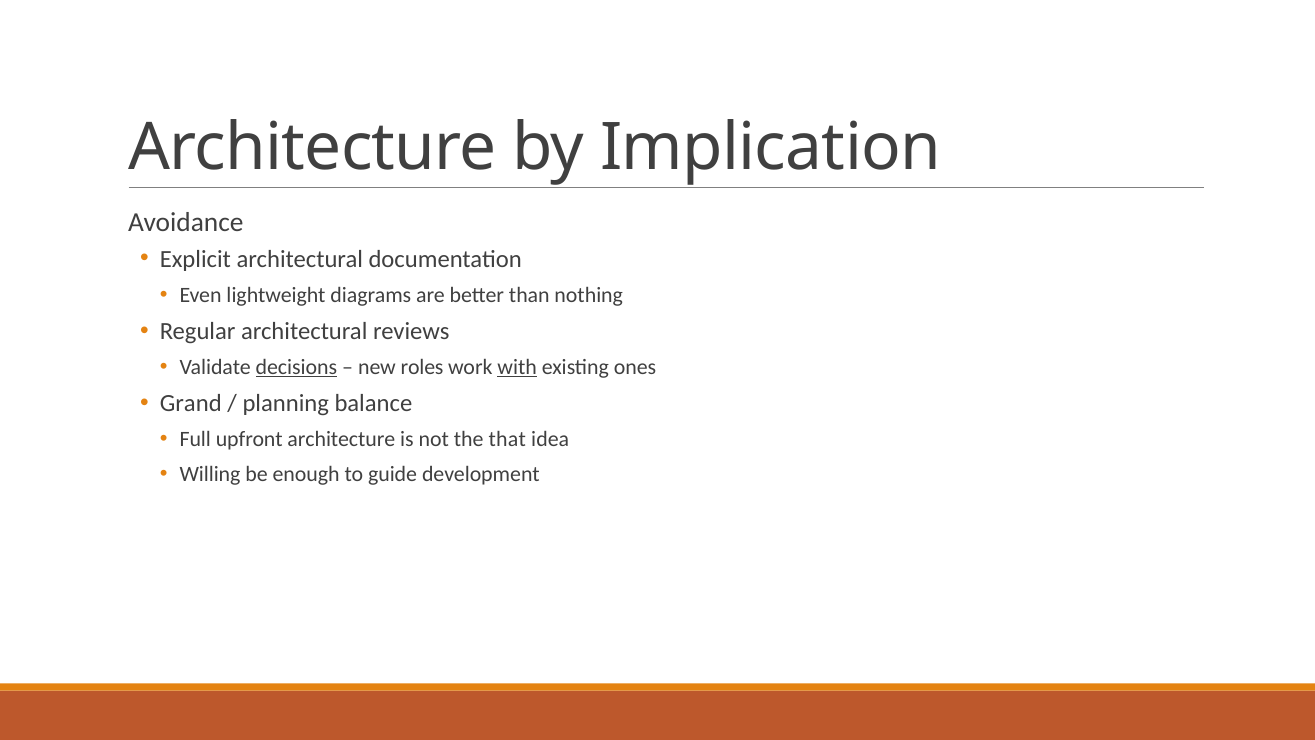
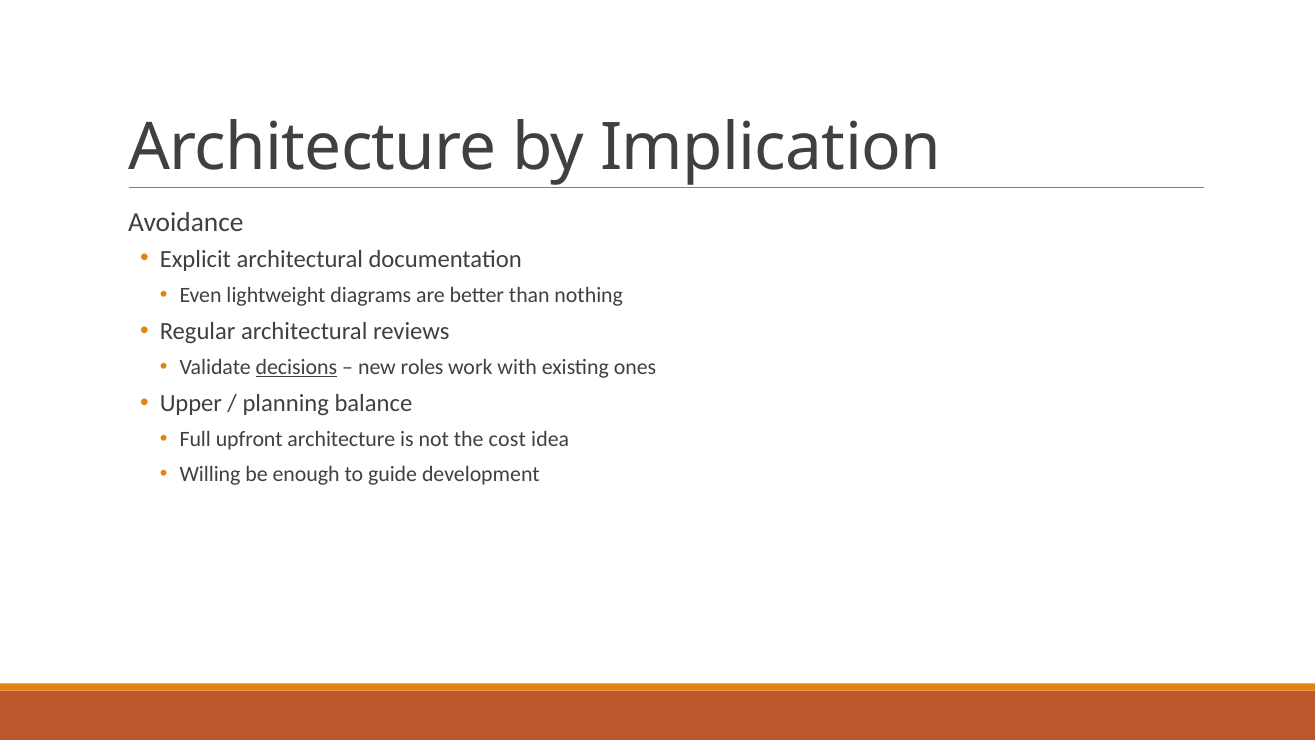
with underline: present -> none (517, 367)
Grand: Grand -> Upper (191, 404)
that: that -> cost (507, 439)
